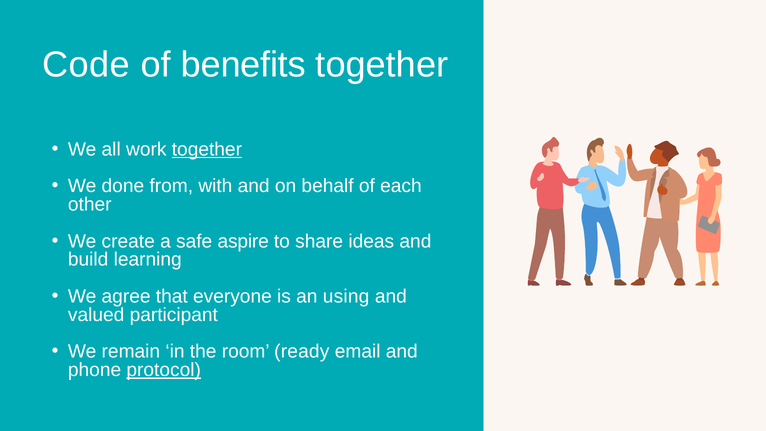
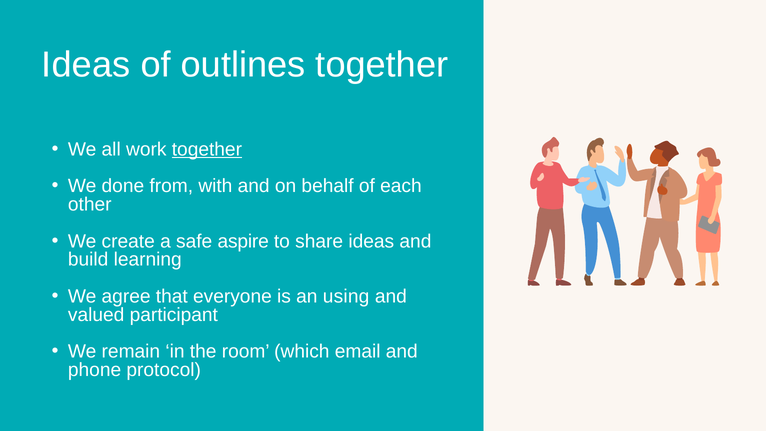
Code: Code -> Ideas (86, 65)
benefits: benefits -> outlines (243, 65)
ready: ready -> which (302, 351)
protocol underline: present -> none (164, 370)
